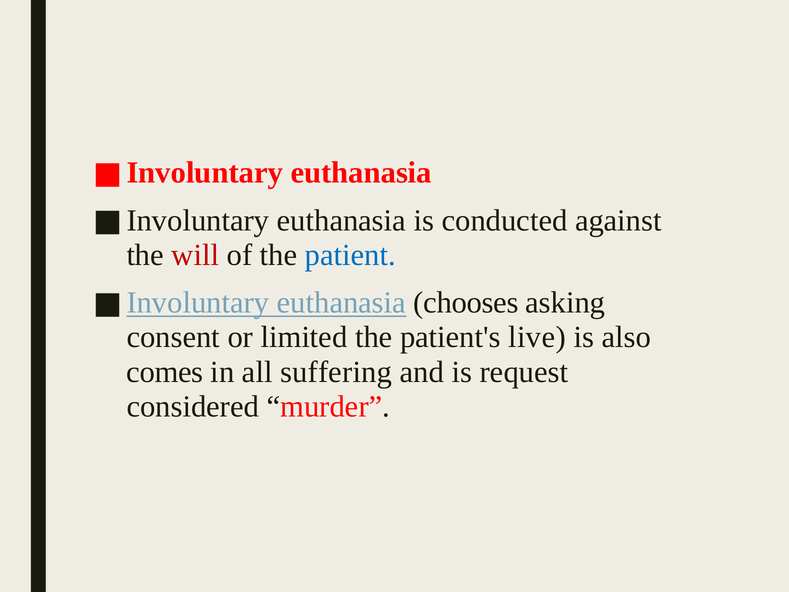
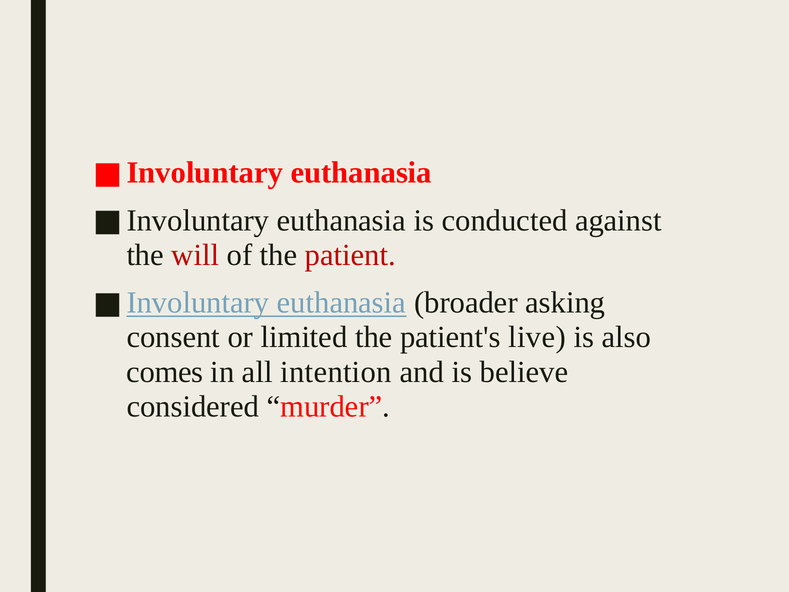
patient colour: blue -> red (350, 255)
chooses: chooses -> broader (466, 303)
suffering: suffering -> intention (336, 372)
request: request -> believe (524, 372)
